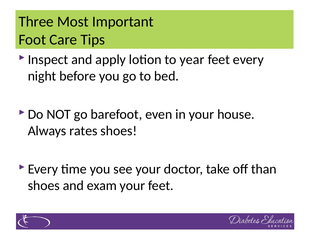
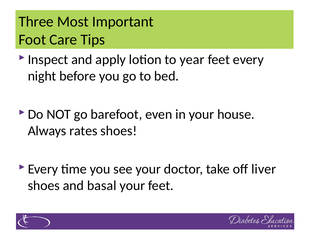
than: than -> liver (264, 169)
exam: exam -> basal (102, 185)
